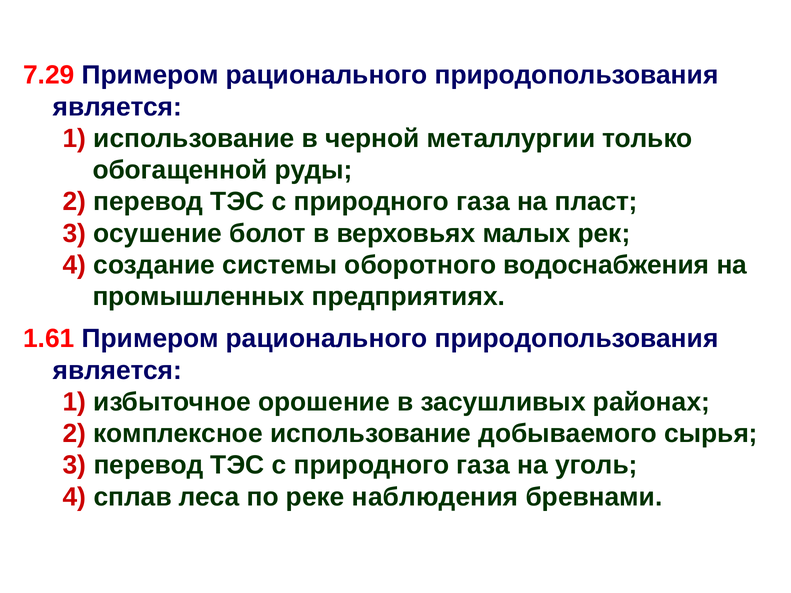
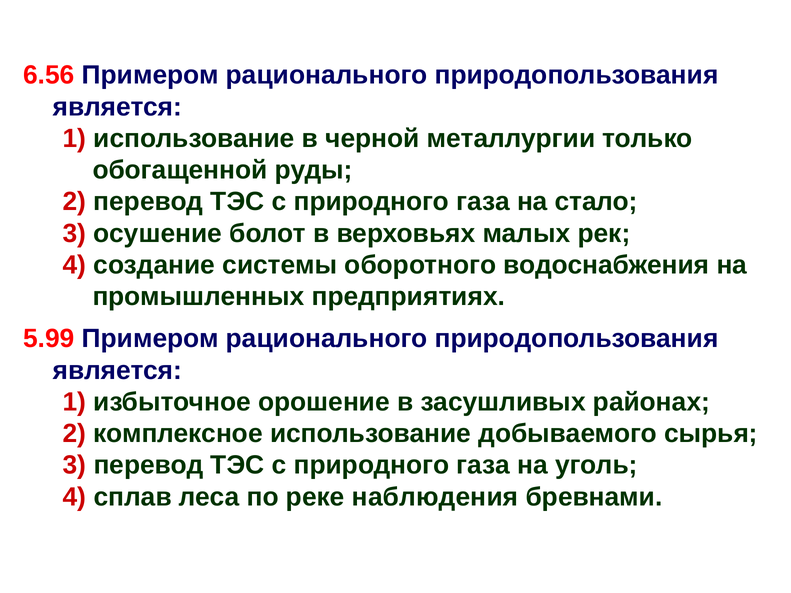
7.29: 7.29 -> 6.56 (49, 75)
пласт: пласт -> стало (596, 202)
1.61: 1.61 -> 5.99 (49, 339)
